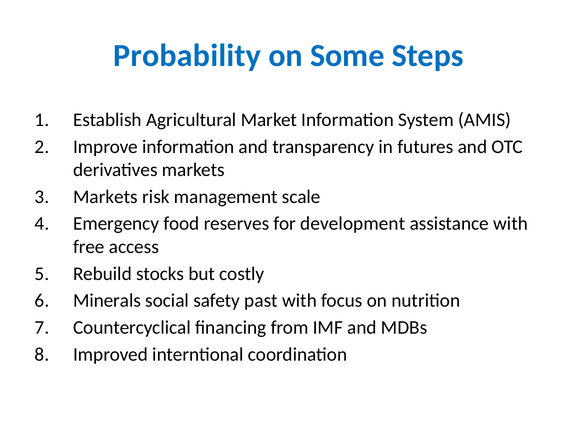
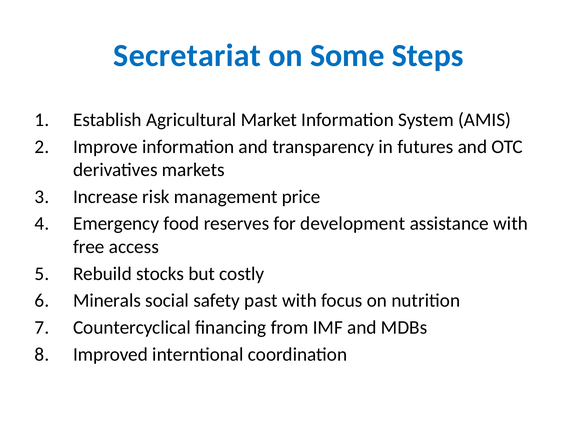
Probability: Probability -> Secretariat (187, 56)
Markets: Markets -> Increase (106, 197)
scale: scale -> price (301, 197)
